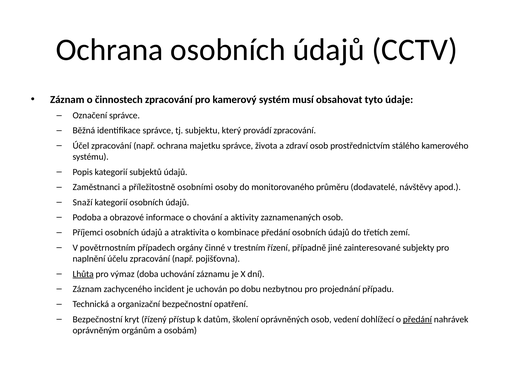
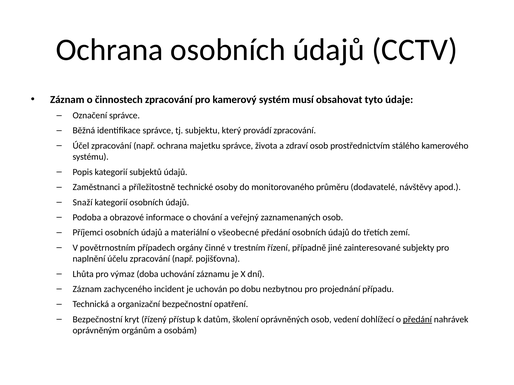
osobními: osobními -> technické (195, 187)
aktivity: aktivity -> veřejný (245, 218)
atraktivita: atraktivita -> materiální (190, 233)
kombinace: kombinace -> všeobecné (238, 233)
Lhůta underline: present -> none (83, 274)
